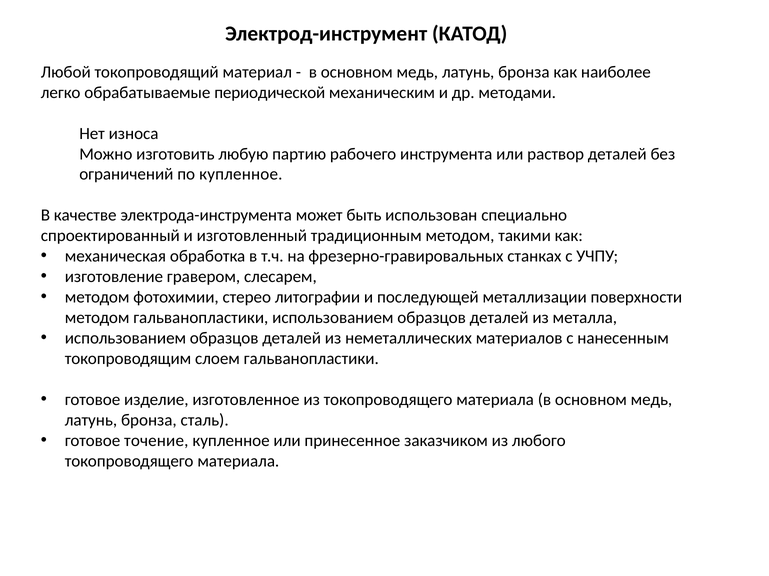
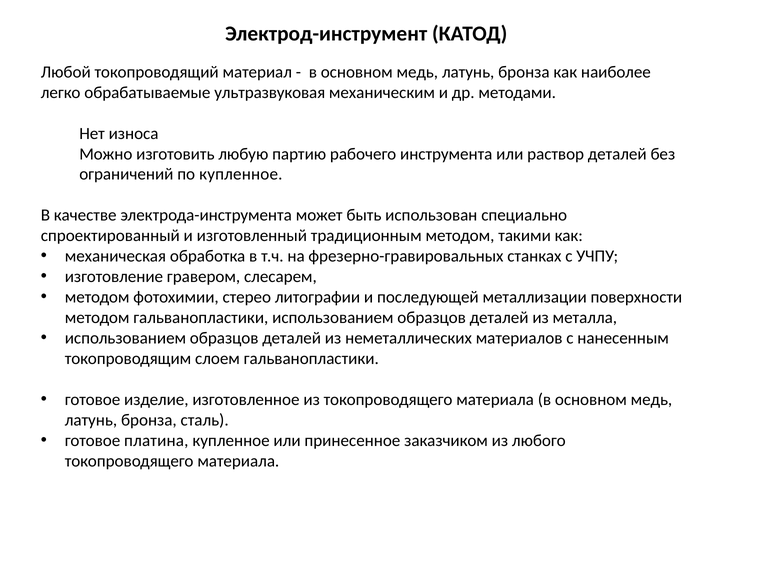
периодической: периодической -> ультразвуковая (270, 93)
точение: точение -> платина (156, 441)
